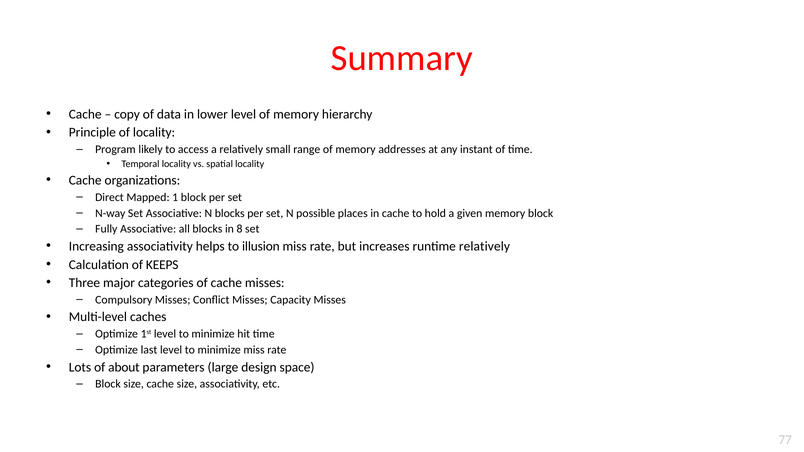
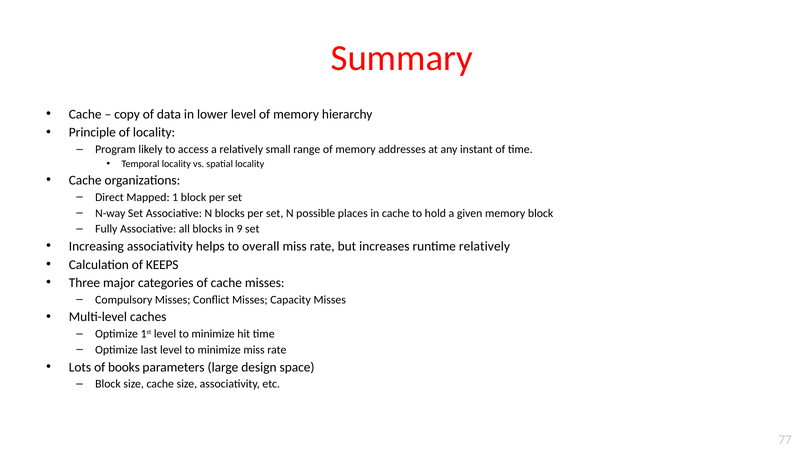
8: 8 -> 9 (240, 229)
illusion: illusion -> overall (261, 247)
about: about -> books (124, 367)
